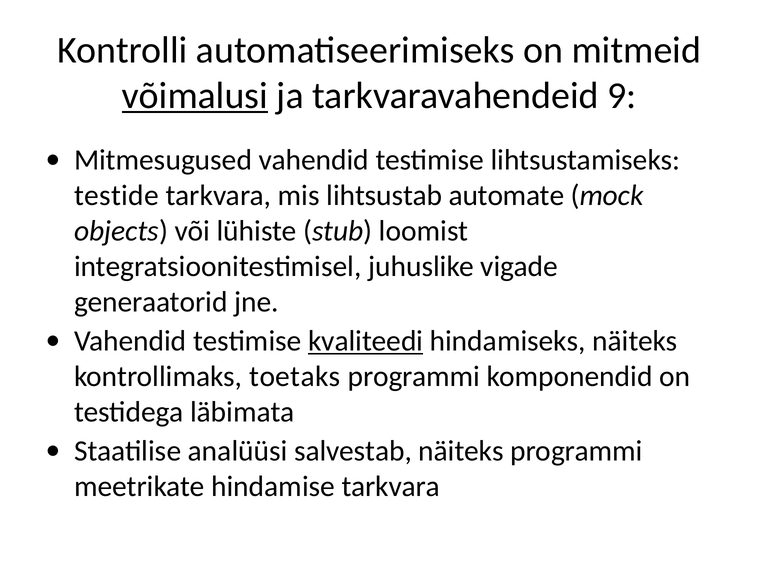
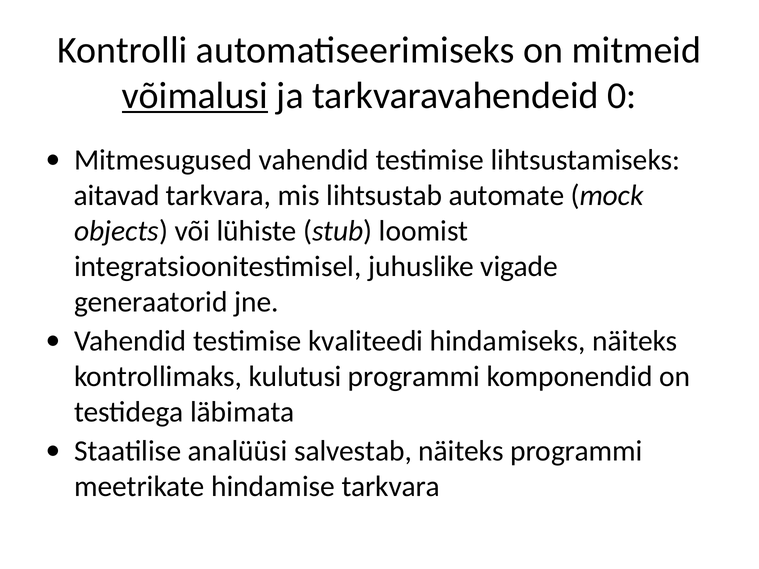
9: 9 -> 0 (622, 96)
testide: testide -> aitavad (117, 196)
kvaliteedi underline: present -> none (366, 341)
toetaks: toetaks -> kulutusi (295, 377)
